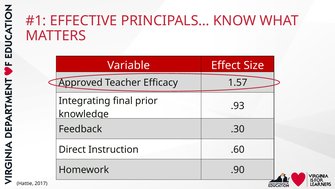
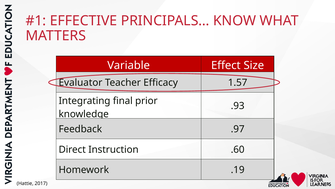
Approved: Approved -> Evaluator (81, 82)
.30: .30 -> .97 (238, 129)
.90: .90 -> .19 (238, 169)
